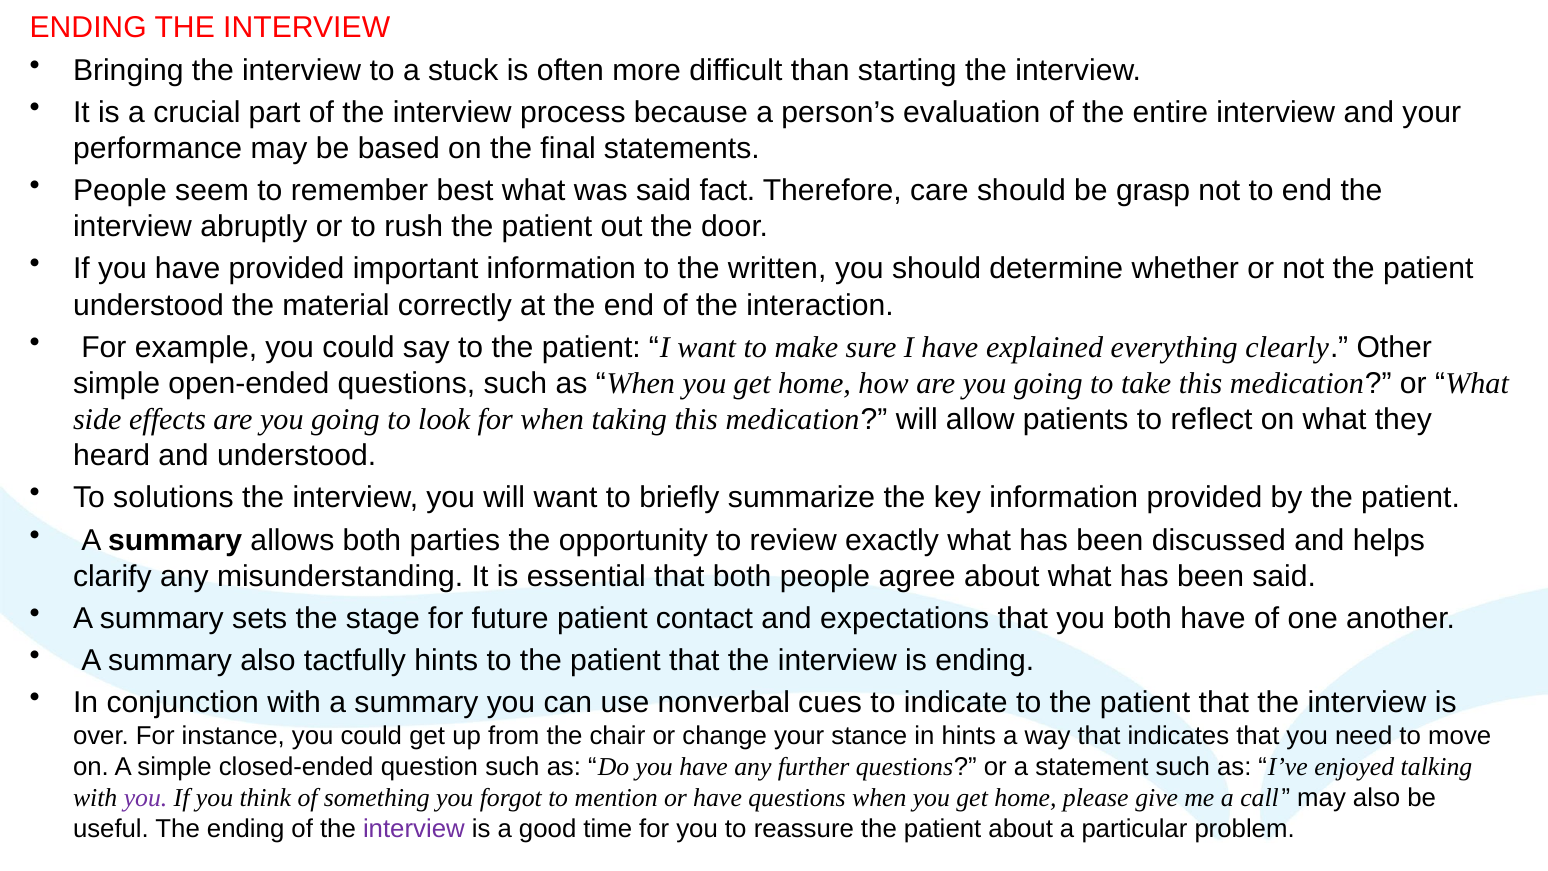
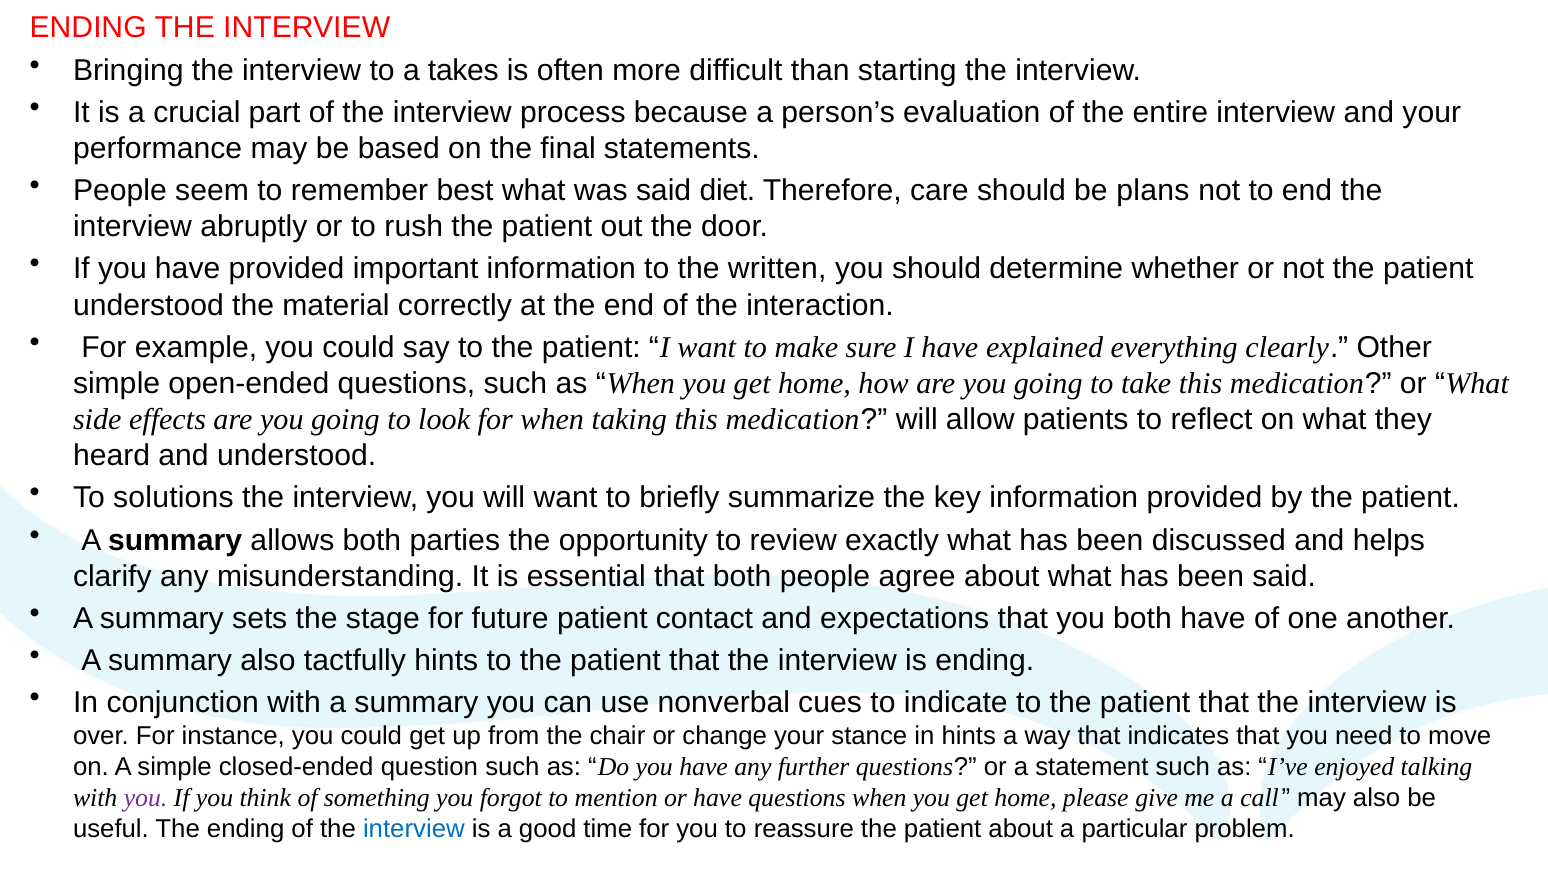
stuck: stuck -> takes (463, 70)
fact: fact -> diet (727, 191)
grasp: grasp -> plans (1153, 191)
interview colour: purple -> blue (414, 829)
